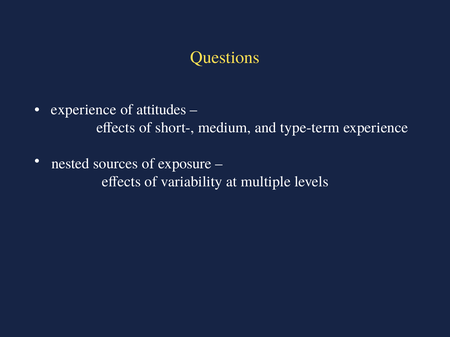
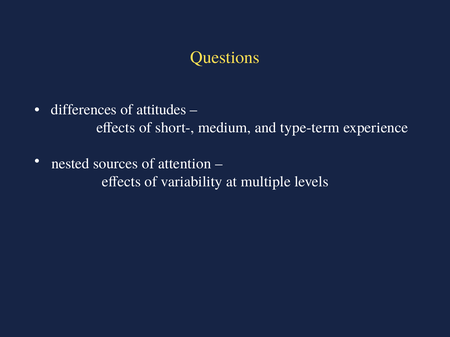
experience: experience -> differences (84, 110)
exposure: exposure -> attention (185, 164)
